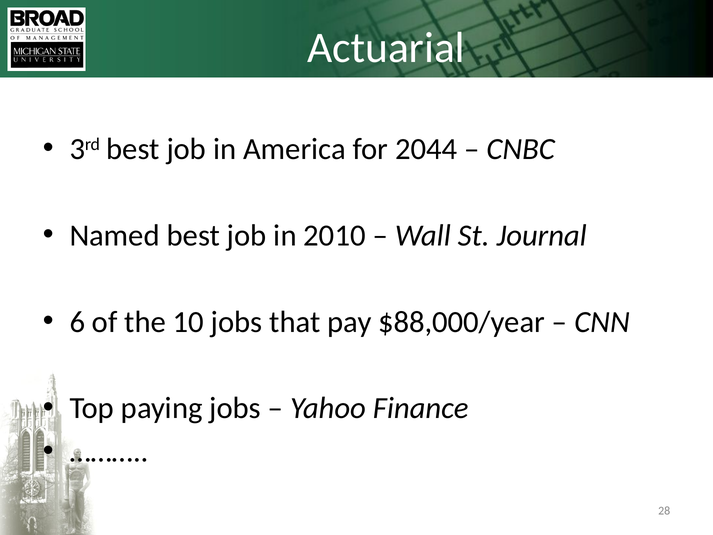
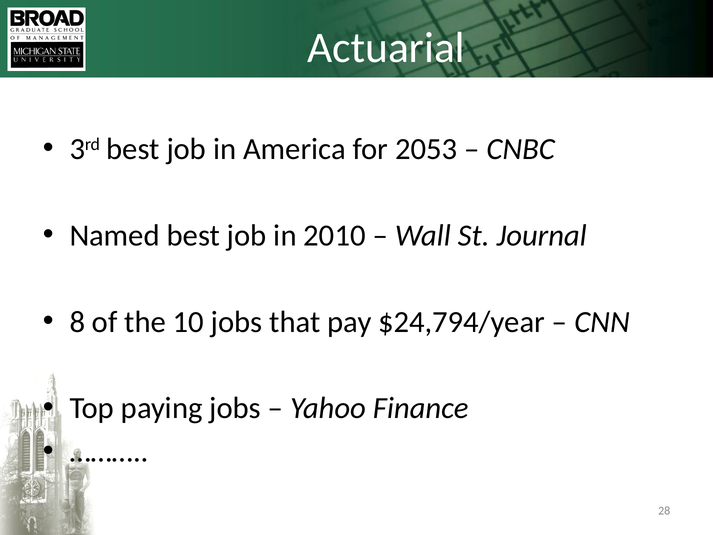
2044: 2044 -> 2053 (426, 149)
6: 6 -> 8 (77, 322)
$88,000/year: $88,000/year -> $24,794/year (462, 322)
